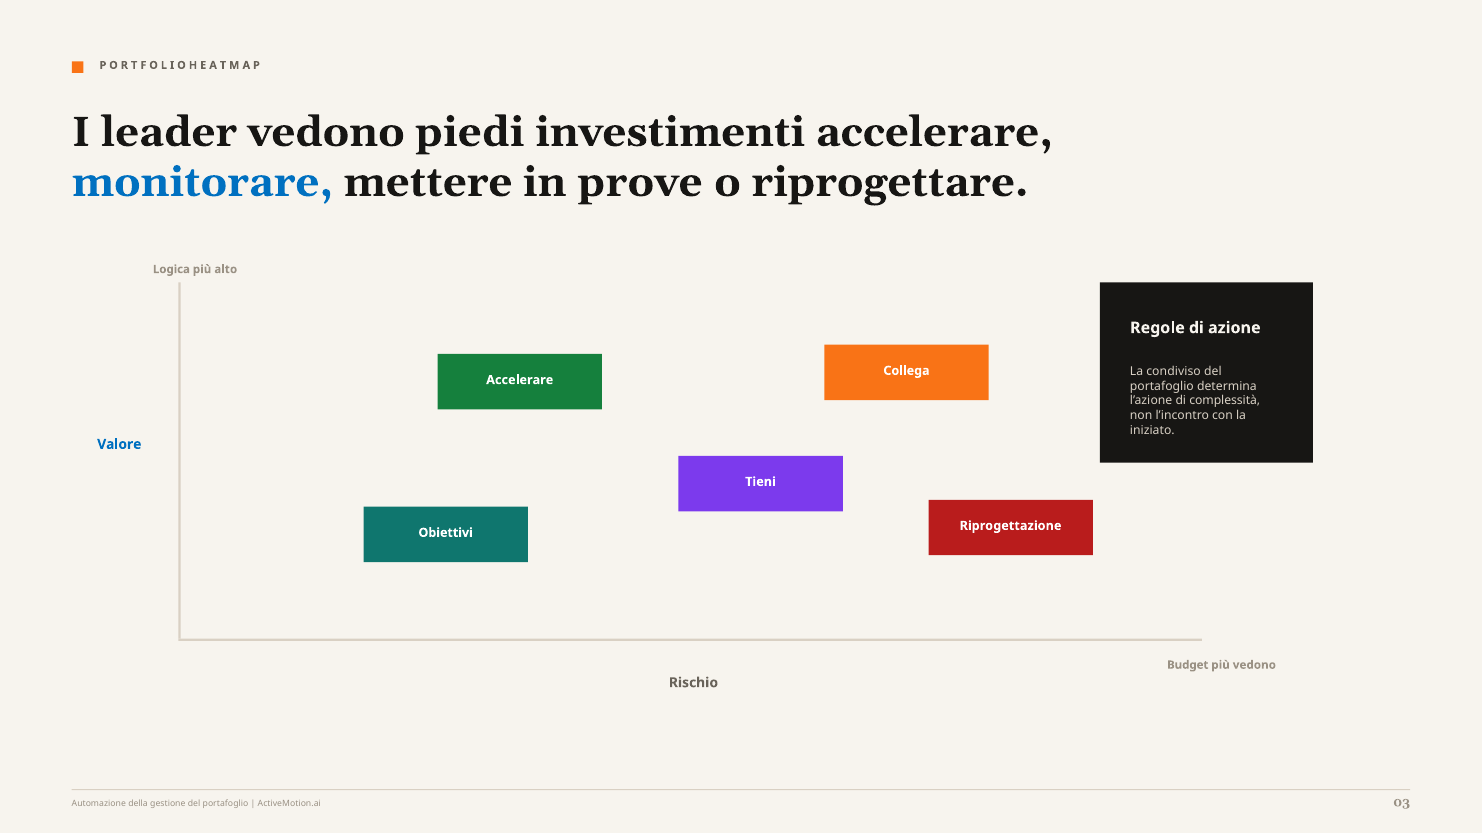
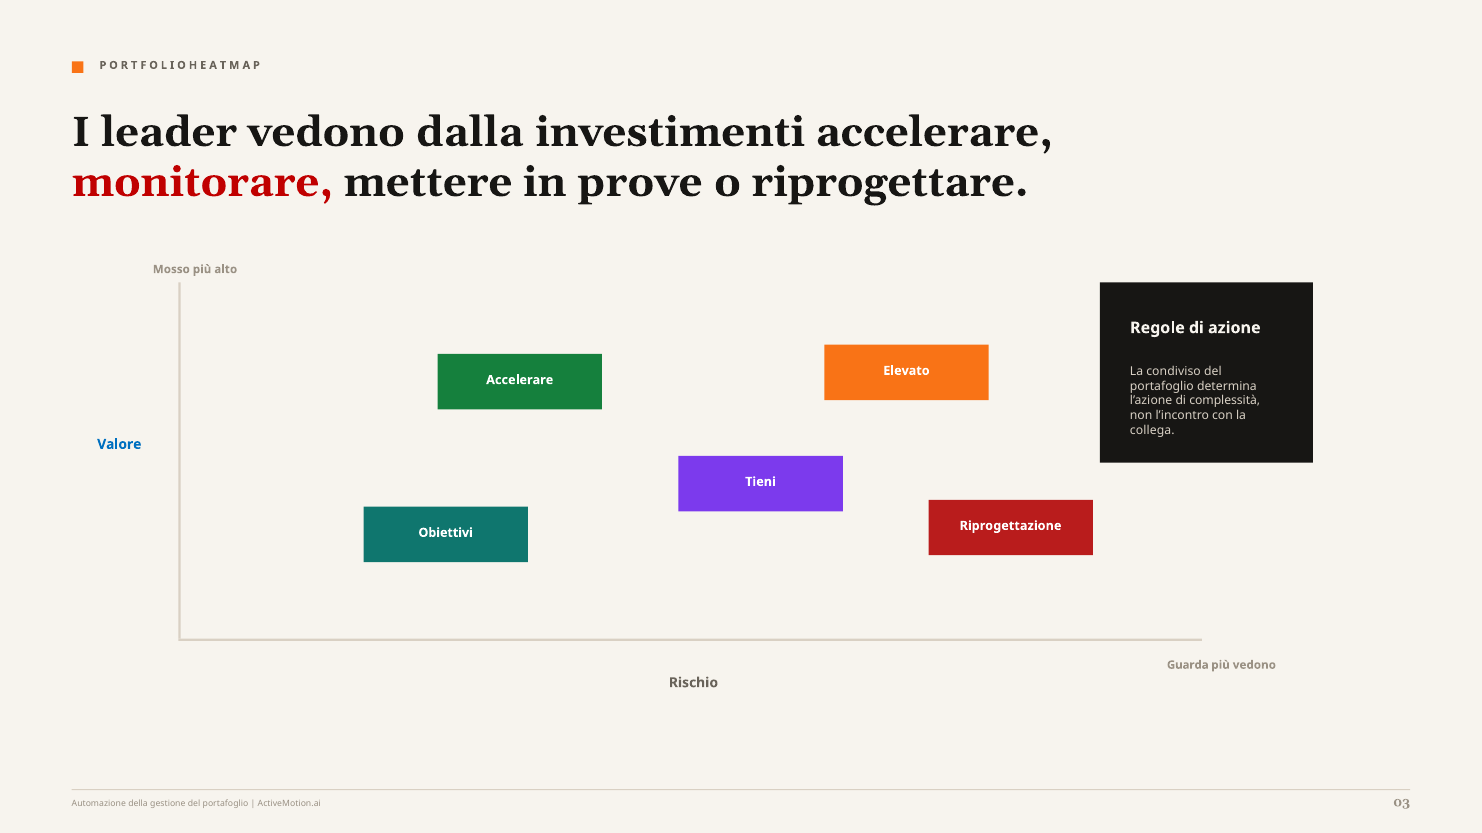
piedi: piedi -> dalla (470, 132)
monitorare colour: blue -> red (202, 182)
Logica: Logica -> Mosso (171, 269)
Collega: Collega -> Elevato (906, 371)
iniziato: iniziato -> collega (1152, 430)
Budget: Budget -> Guarda (1188, 665)
